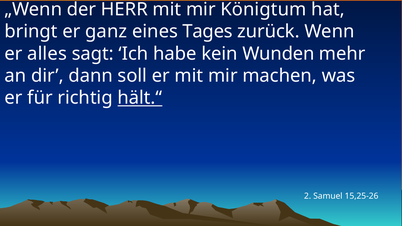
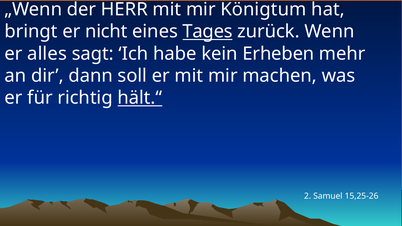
ganz: ganz -> nicht (106, 32)
Tages underline: none -> present (208, 32)
Wunden: Wunden -> Erheben (278, 54)
